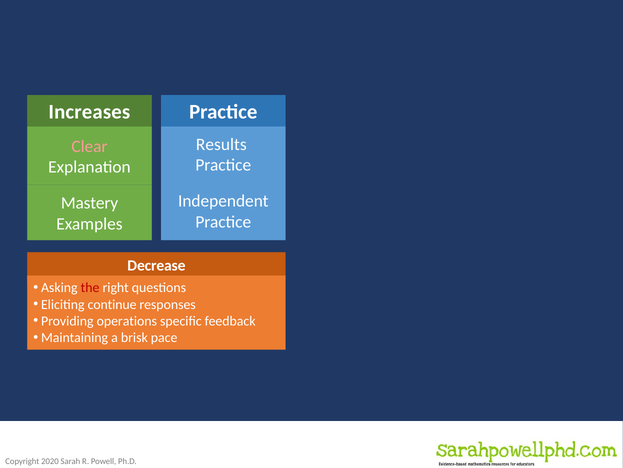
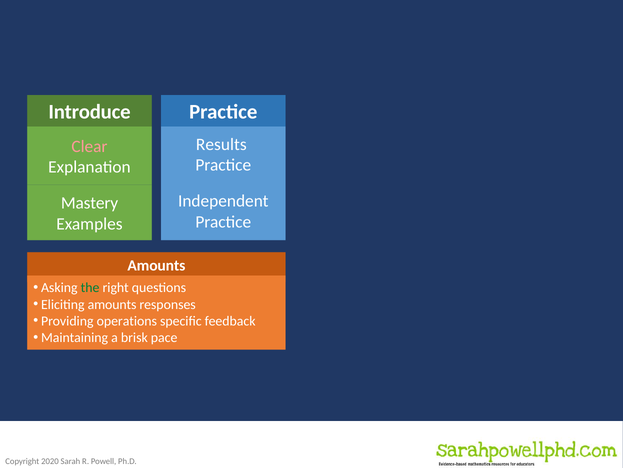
Increases: Increases -> Introduce (90, 112)
Decrease: Decrease -> Amounts (156, 265)
the colour: red -> green (90, 287)
Eliciting continue: continue -> amounts (112, 304)
